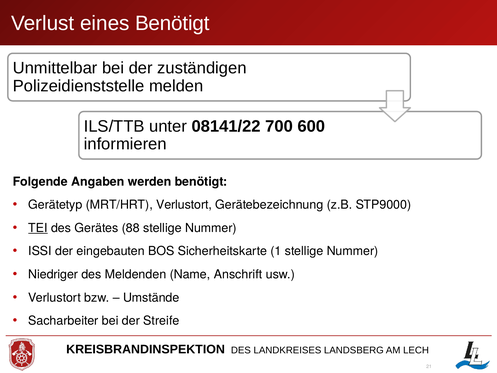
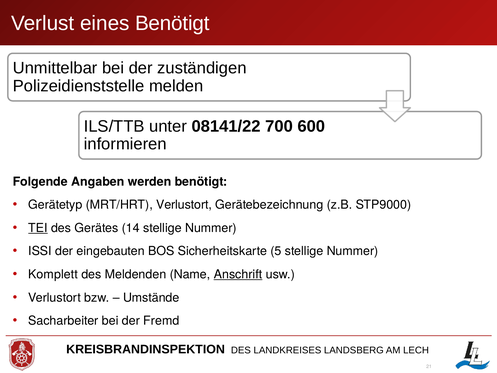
88: 88 -> 14 (131, 228)
1: 1 -> 5 (276, 251)
Niedriger: Niedriger -> Komplett (53, 274)
Anschrift underline: none -> present (238, 274)
Streife: Streife -> Fremd (161, 321)
